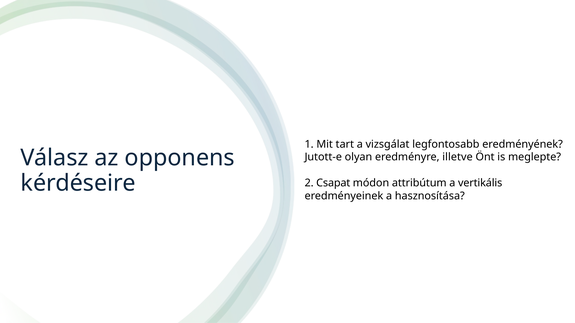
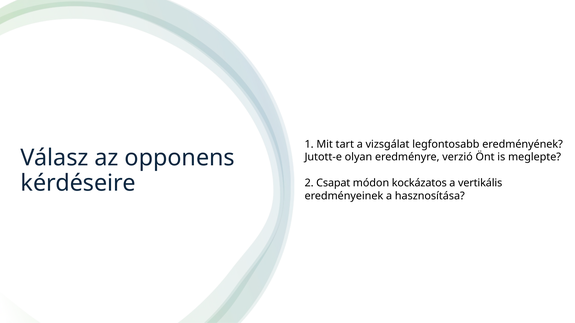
illetve: illetve -> verzió (458, 157)
attribútum: attribútum -> kockázatos (419, 183)
